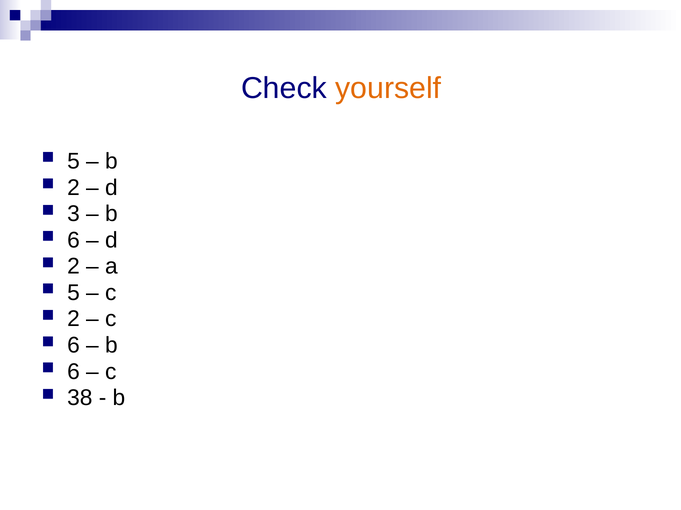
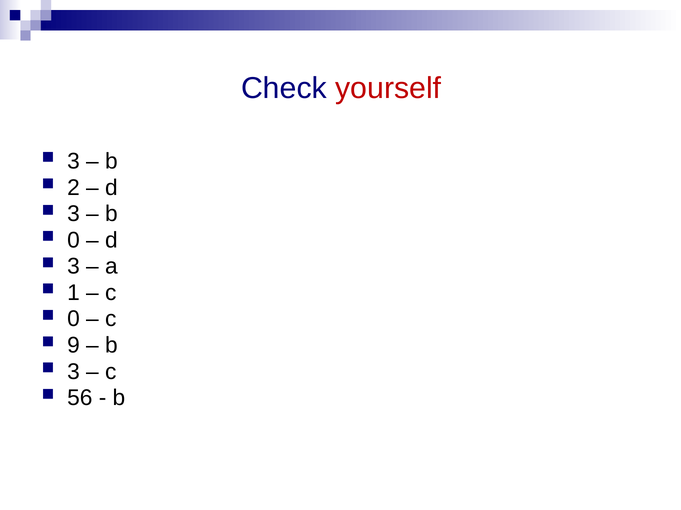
yourself colour: orange -> red (388, 89)
5: 5 -> 3 (74, 161)
6: 6 -> 0 (74, 240)
2: 2 -> 3 (74, 267)
5: 5 -> 1 (74, 293)
2: 2 -> 0 (74, 319)
6: 6 -> 9 (74, 346)
6: 6 -> 3 (74, 372)
38: 38 -> 56 (80, 398)
